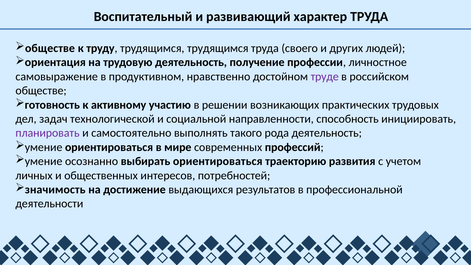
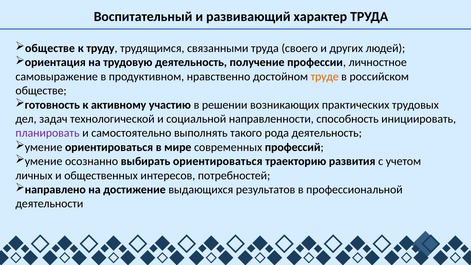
трудящимся трудящимся: трудящимся -> связанными (218, 48)
труде colour: purple -> orange (325, 77)
значимость: значимость -> направлено (55, 190)
